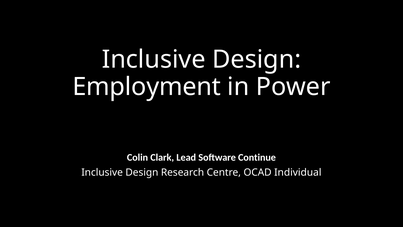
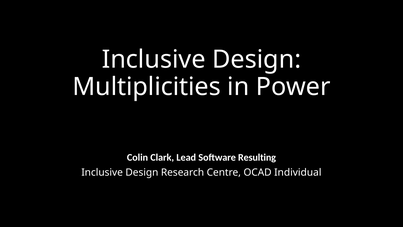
Employment: Employment -> Multiplicities (147, 87)
Continue: Continue -> Resulting (257, 157)
